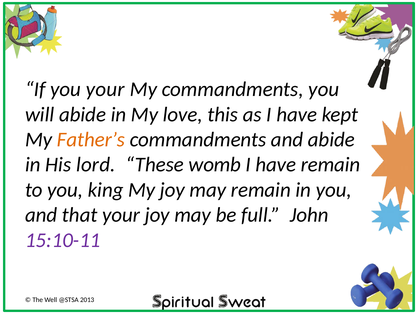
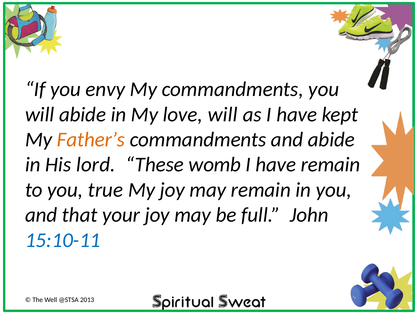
you your: your -> envy (105, 89)
love this: this -> will (223, 114)
king: king -> true (106, 190)
15:10-11 colour: purple -> blue (63, 240)
